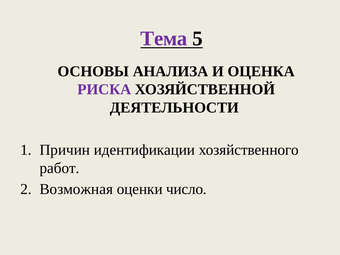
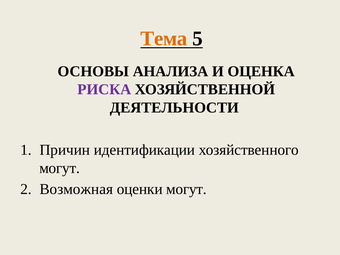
Тема colour: purple -> orange (164, 39)
работ: работ -> могут (60, 168)
оценки число: число -> могут (186, 189)
